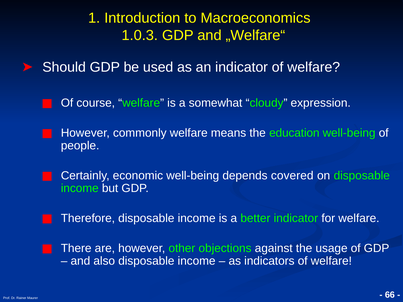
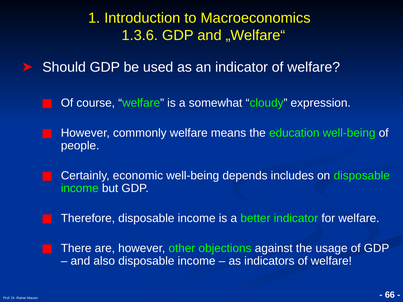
1.0.3: 1.0.3 -> 1.3.6 (140, 35)
covered: covered -> includes (292, 176)
